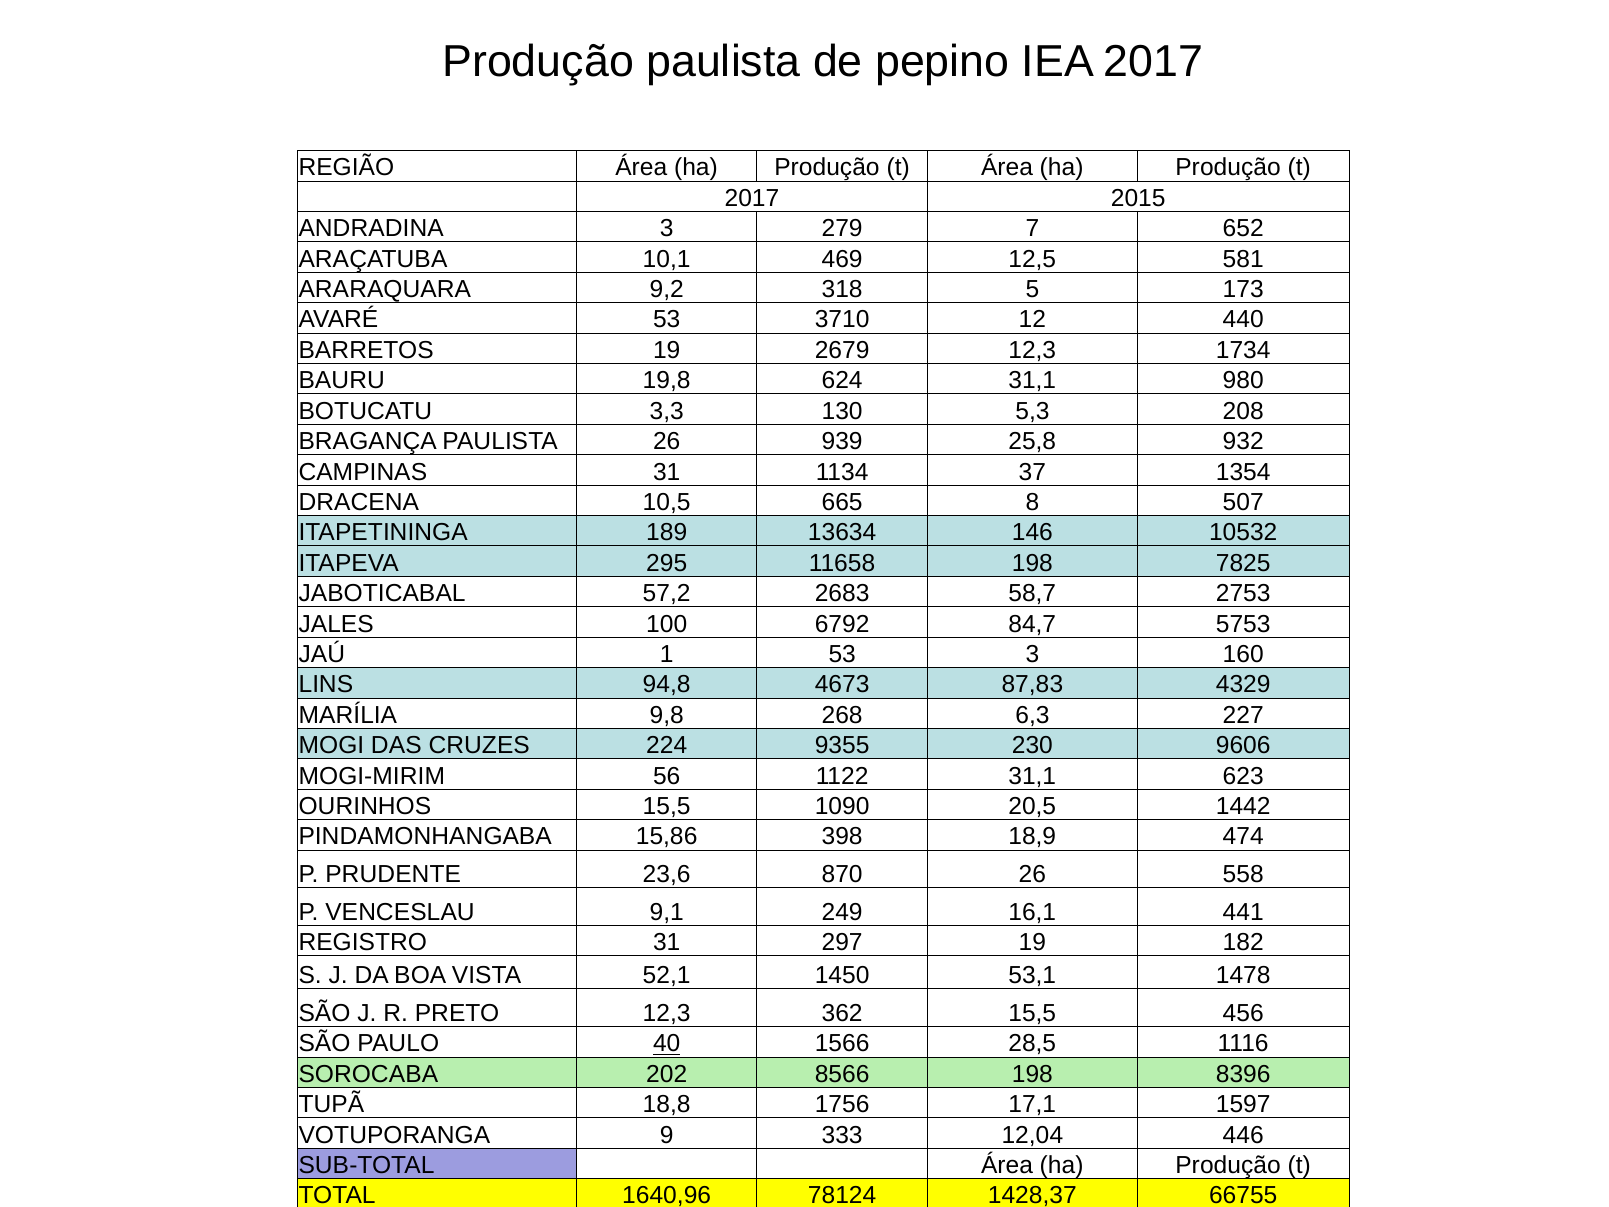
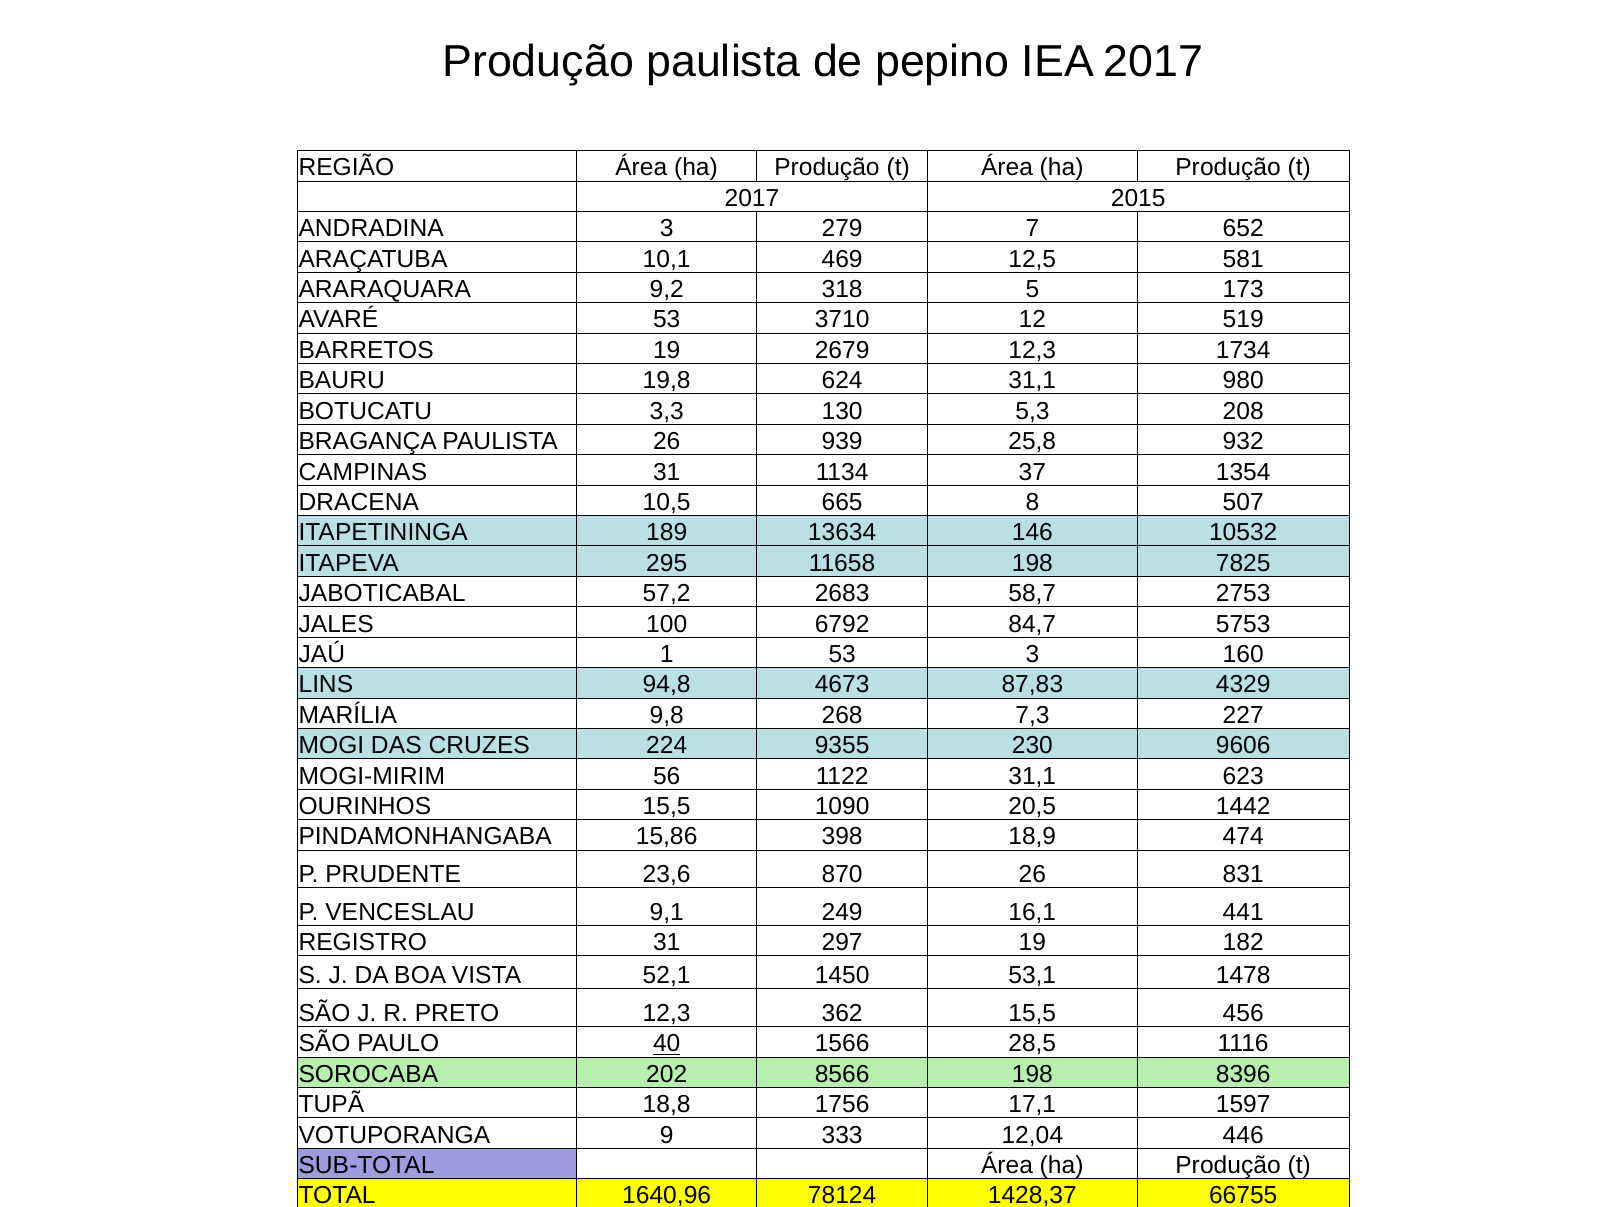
440: 440 -> 519 (1243, 320)
6,3: 6,3 -> 7,3 (1032, 715)
558: 558 -> 831 (1243, 874)
